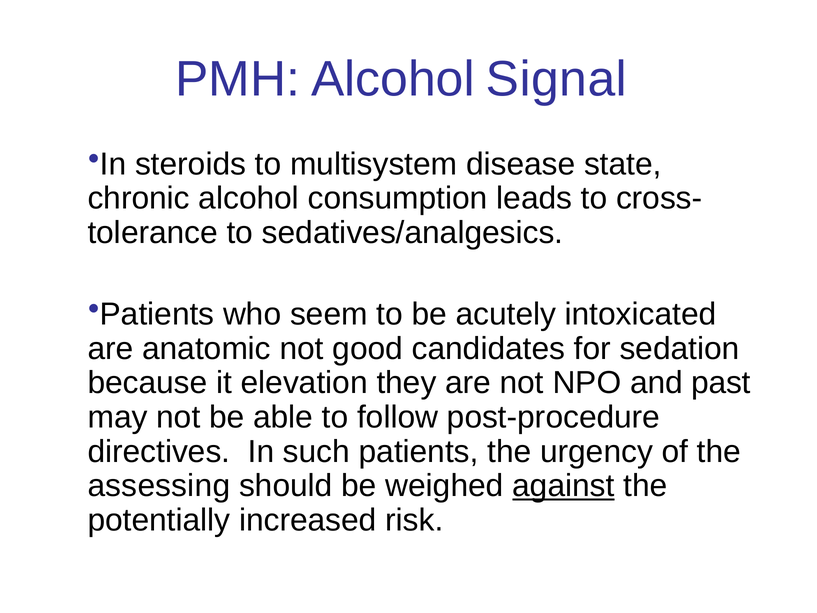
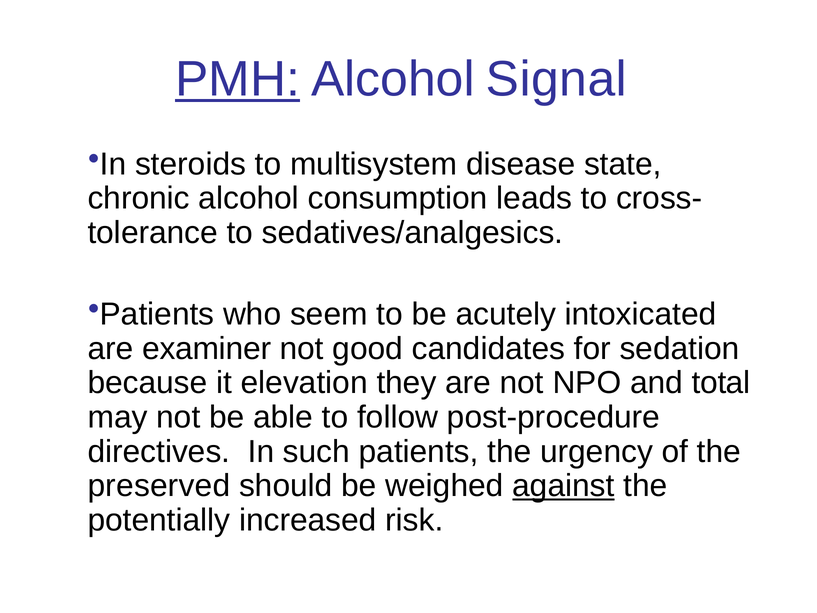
PMH underline: none -> present (238, 79)
anatomic: anatomic -> examiner (207, 348)
past: past -> total (721, 383)
assessing: assessing -> preserved (159, 486)
